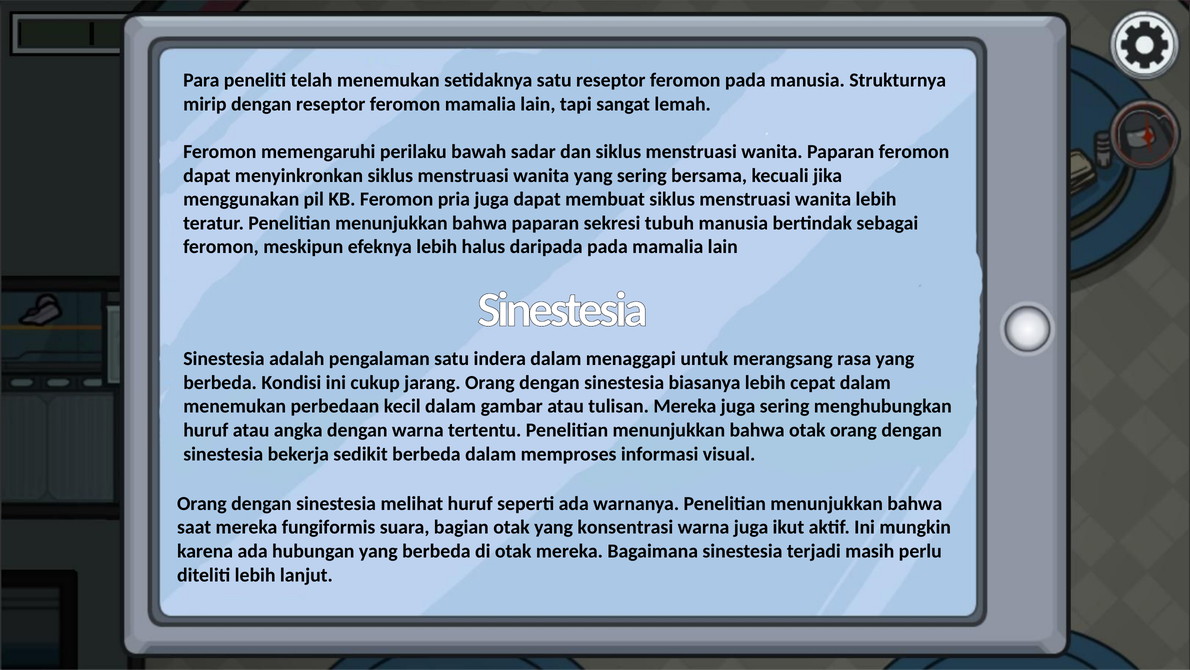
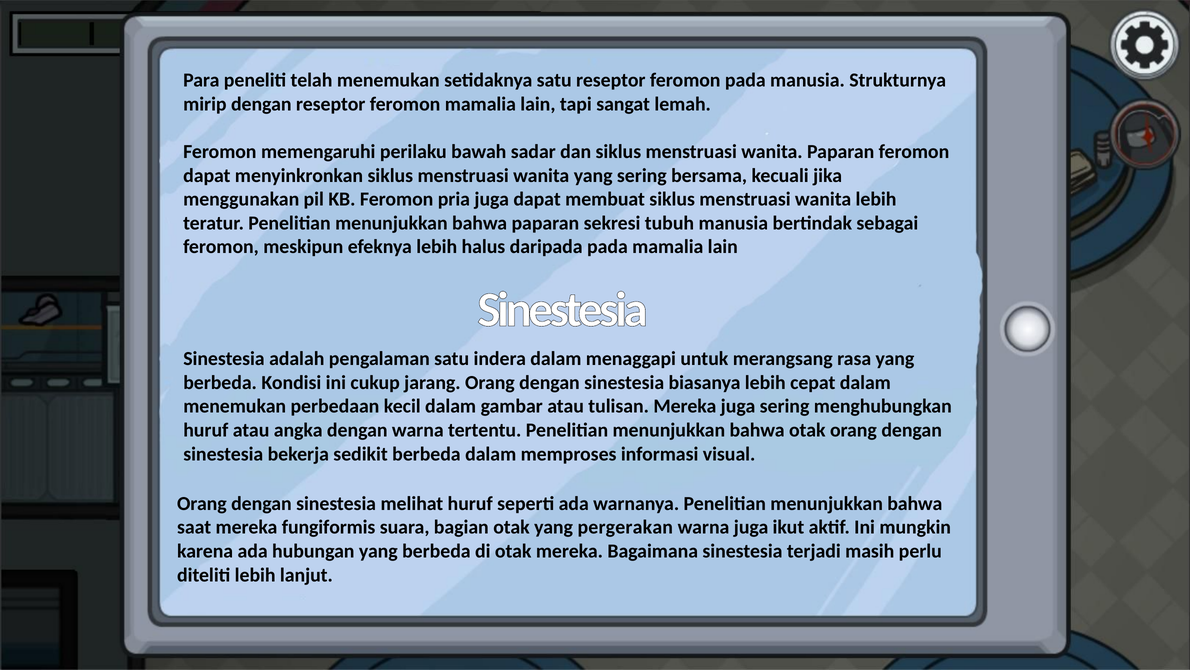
konsentrasi: konsentrasi -> pergerakan (625, 527)
